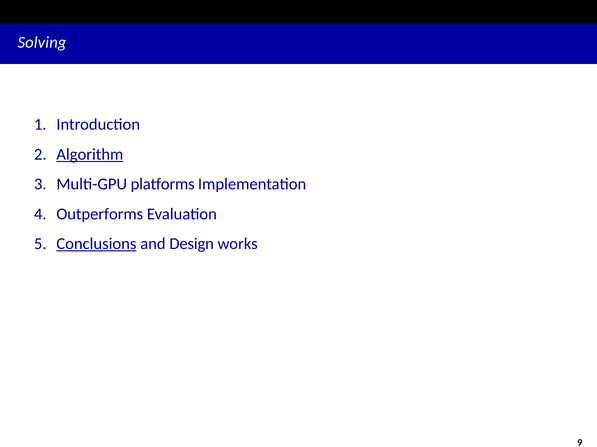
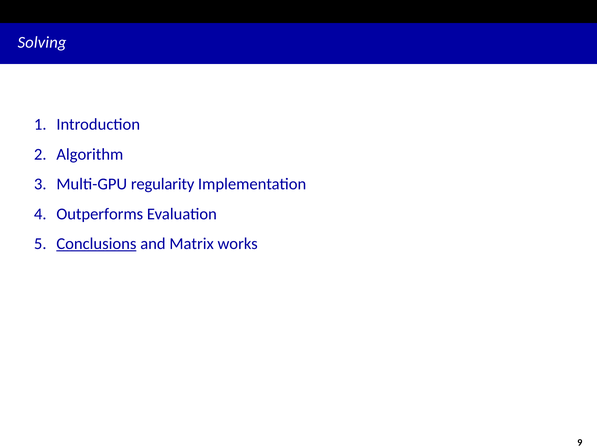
Algorithm underline: present -> none (90, 155)
platforms: platforms -> regularity (163, 184)
Design: Design -> Matrix (192, 244)
